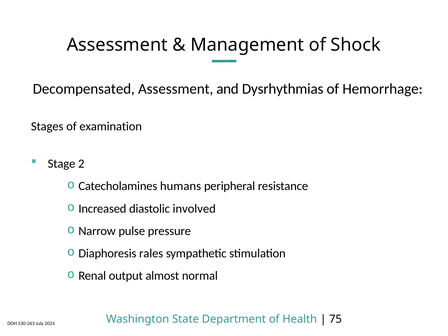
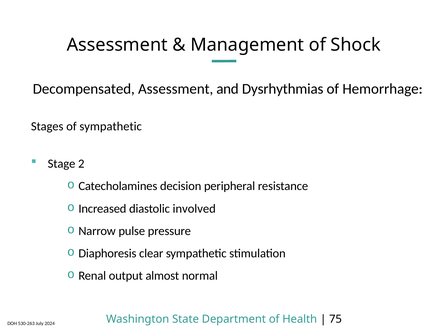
of examination: examination -> sympathetic (111, 126)
humans: humans -> decision (181, 186)
rales: rales -> clear (151, 253)
